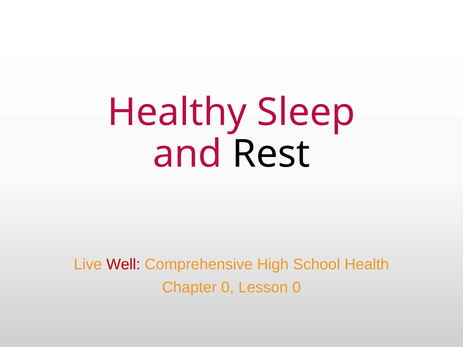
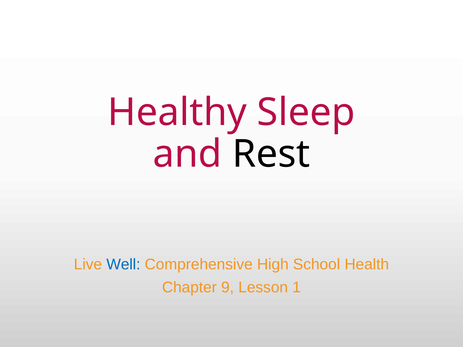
Well colour: red -> blue (123, 265)
Chapter 0: 0 -> 9 (228, 288)
Lesson 0: 0 -> 1 (297, 288)
